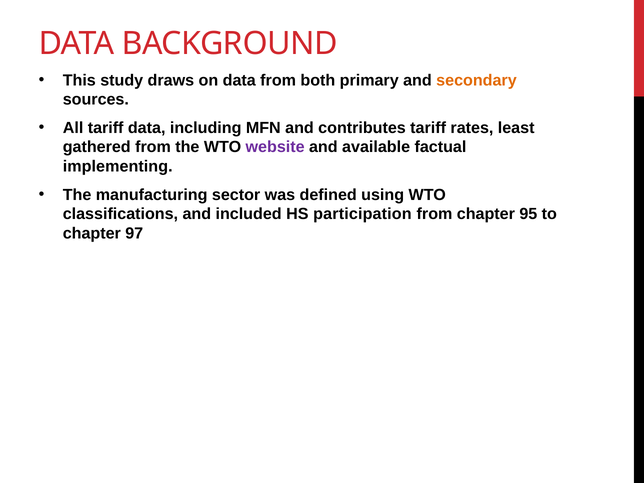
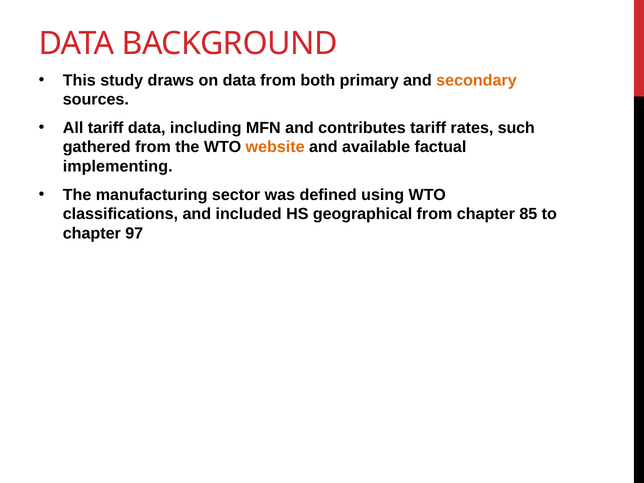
least: least -> such (516, 128)
website colour: purple -> orange (275, 147)
participation: participation -> geographical (363, 214)
95: 95 -> 85 (528, 214)
